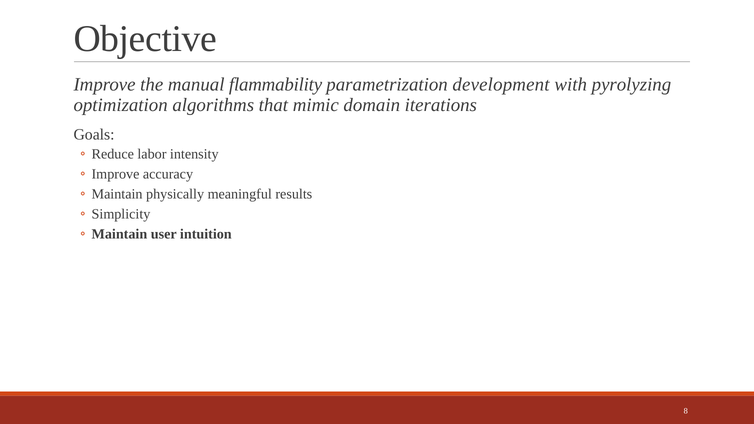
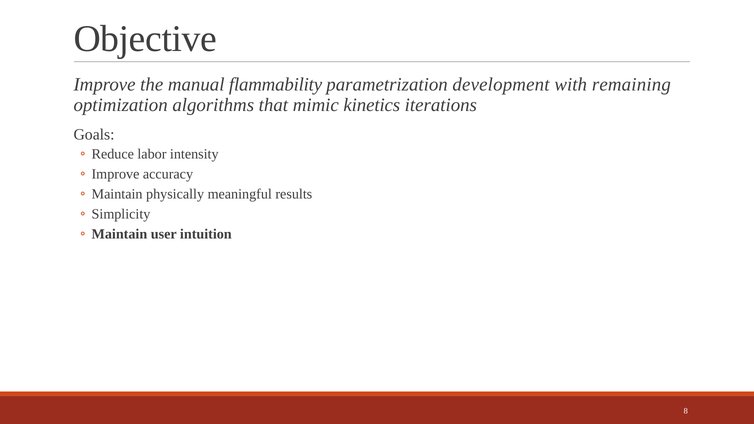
pyrolyzing: pyrolyzing -> remaining (631, 85)
domain: domain -> kinetics (372, 105)
